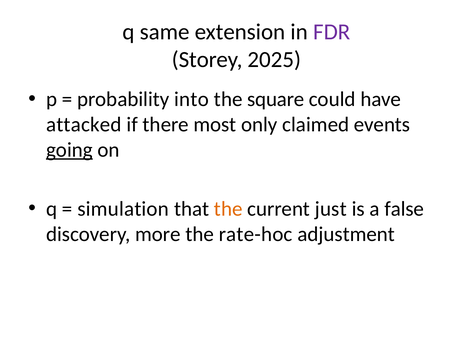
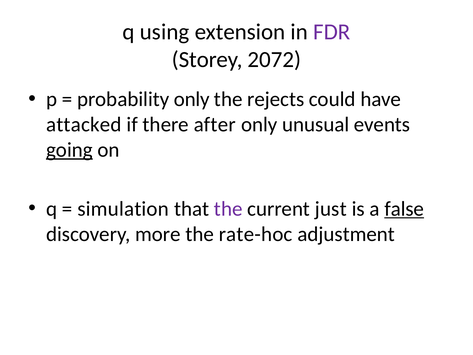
same: same -> using (165, 32)
2025: 2025 -> 2072 (274, 60)
probability into: into -> only (192, 99)
square: square -> rejects (276, 99)
most: most -> after (215, 124)
claimed: claimed -> unusual (316, 124)
the colour: orange -> purple (228, 209)
false underline: none -> present (404, 209)
